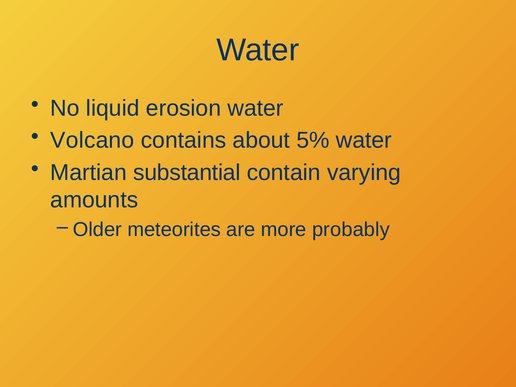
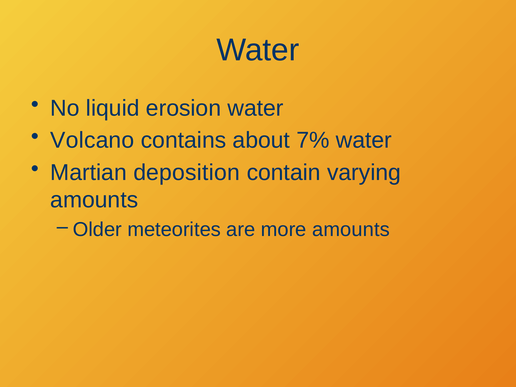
5%: 5% -> 7% (313, 140)
substantial: substantial -> deposition (187, 172)
more probably: probably -> amounts (351, 230)
